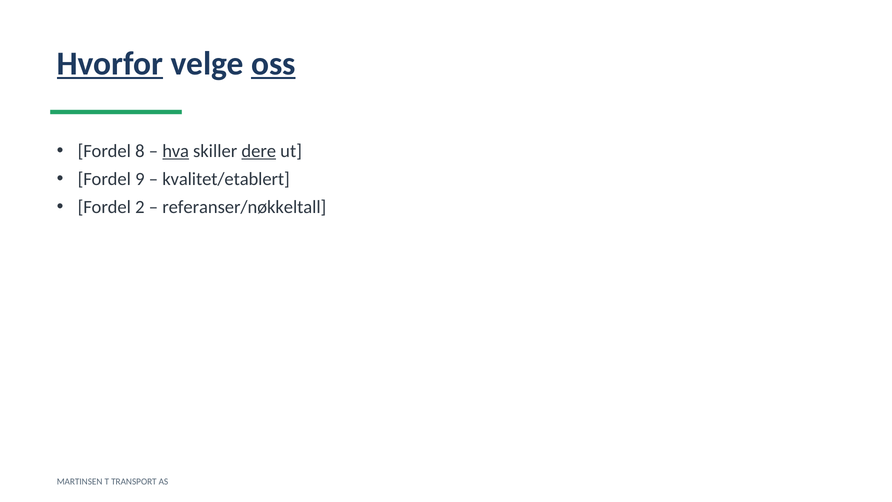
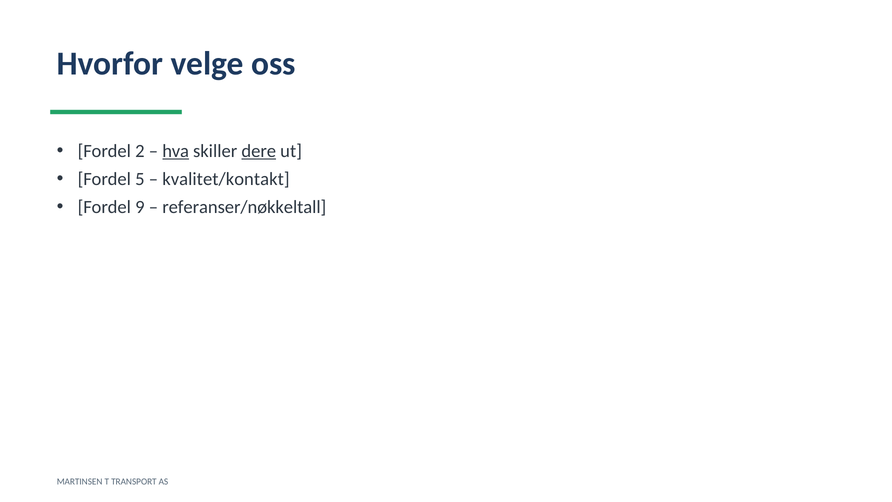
Hvorfor underline: present -> none (110, 64)
oss underline: present -> none (273, 64)
8: 8 -> 2 (140, 151)
9: 9 -> 5 (140, 179)
kvalitet/etablert: kvalitet/etablert -> kvalitet/kontakt (226, 179)
2: 2 -> 9 (140, 207)
